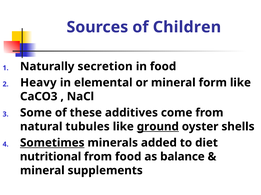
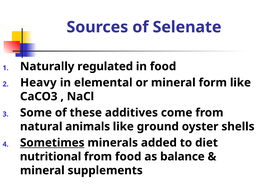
Children: Children -> Selenate (187, 27)
secretion: secretion -> regulated (105, 67)
tubules: tubules -> animals (88, 127)
ground underline: present -> none (158, 127)
